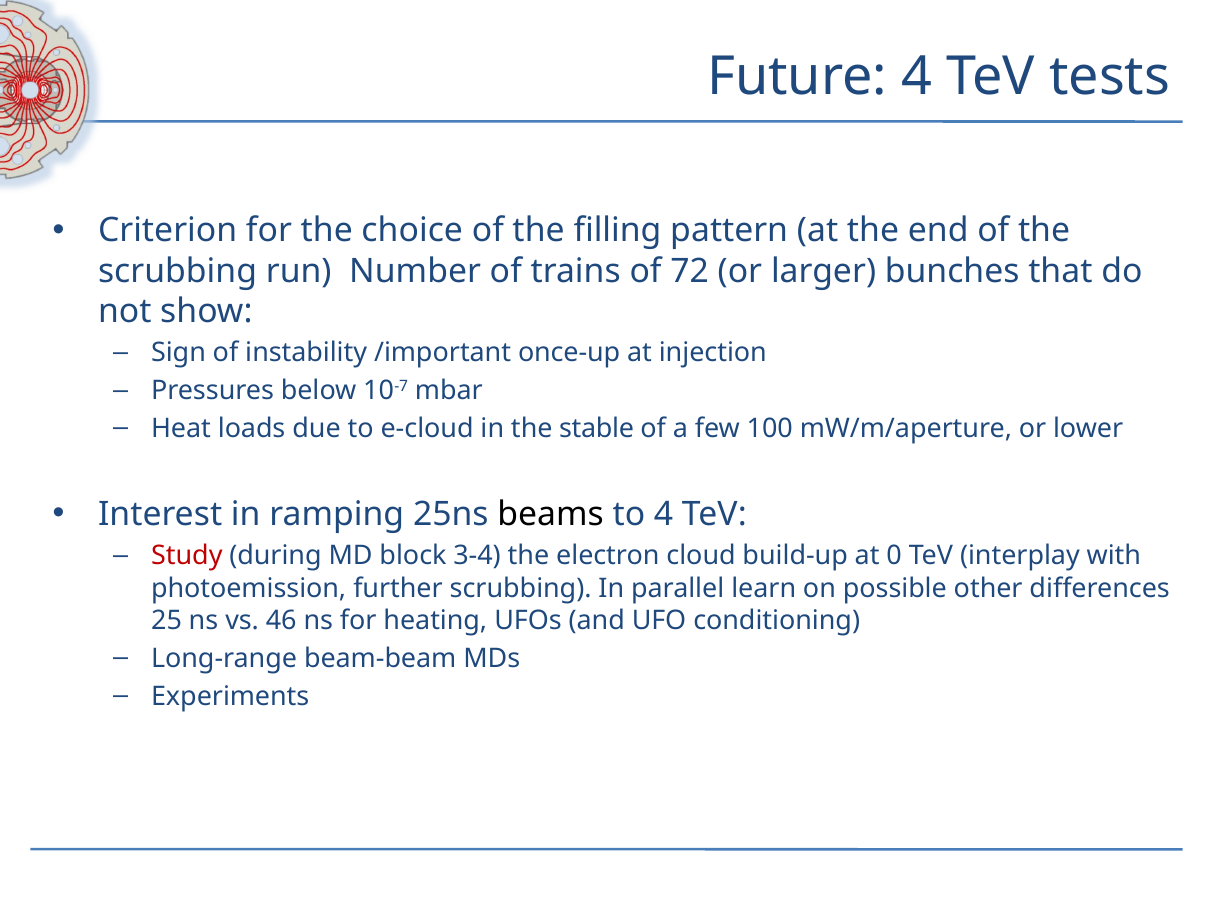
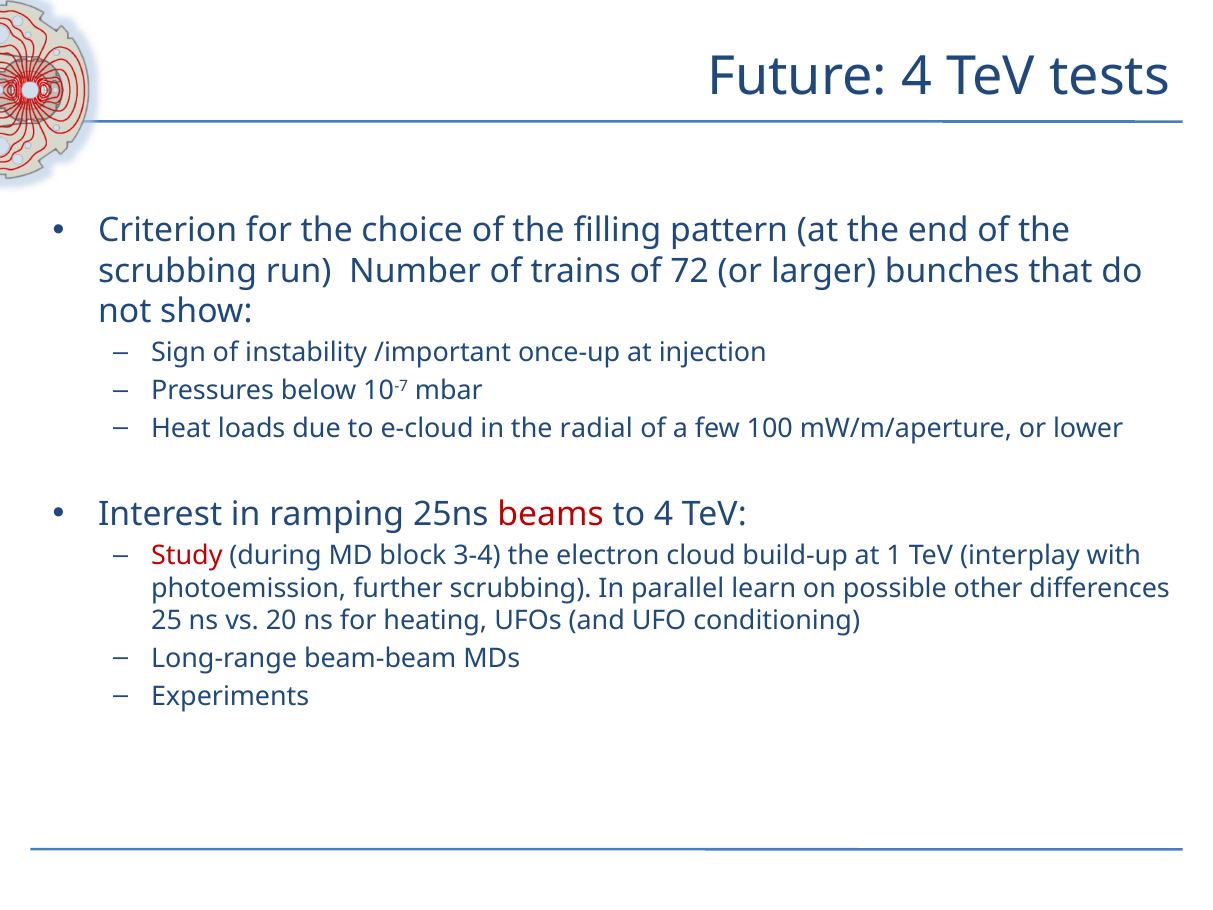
stable: stable -> radial (596, 428)
beams colour: black -> red (551, 515)
0: 0 -> 1 (894, 556)
46: 46 -> 20 (281, 620)
